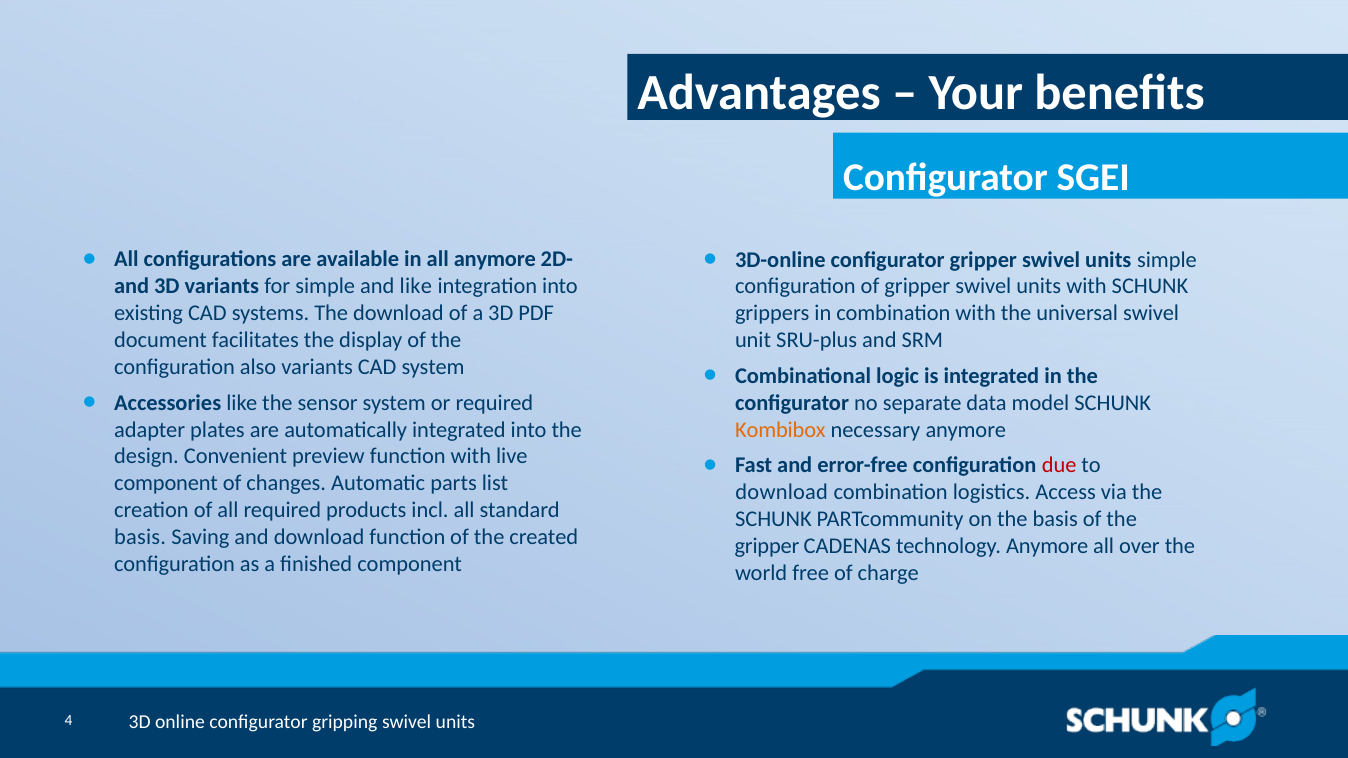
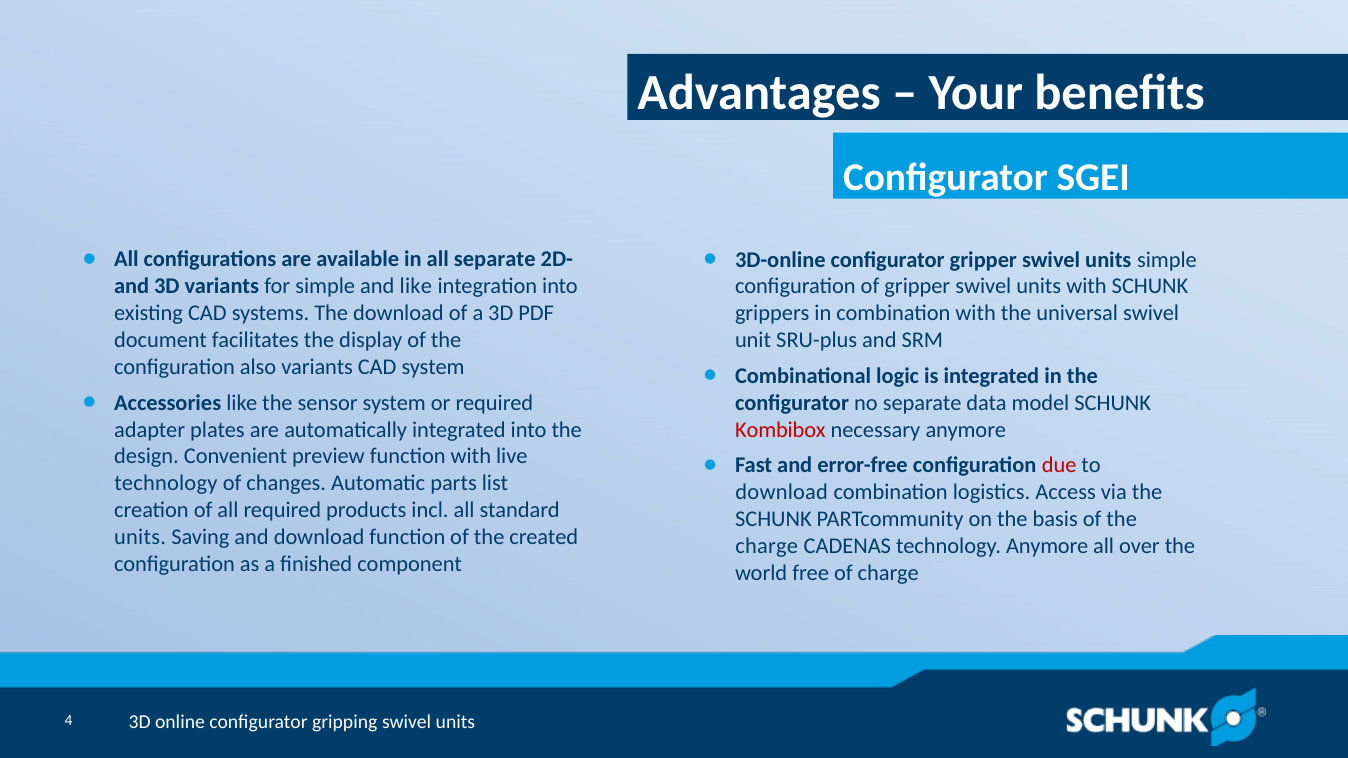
all anymore: anymore -> separate (495, 260)
Kombibox colour: orange -> red (780, 430)
component: component -> technology (166, 484)
basis: basis -> units (140, 538)
gripper: gripper -> charge (767, 546)
